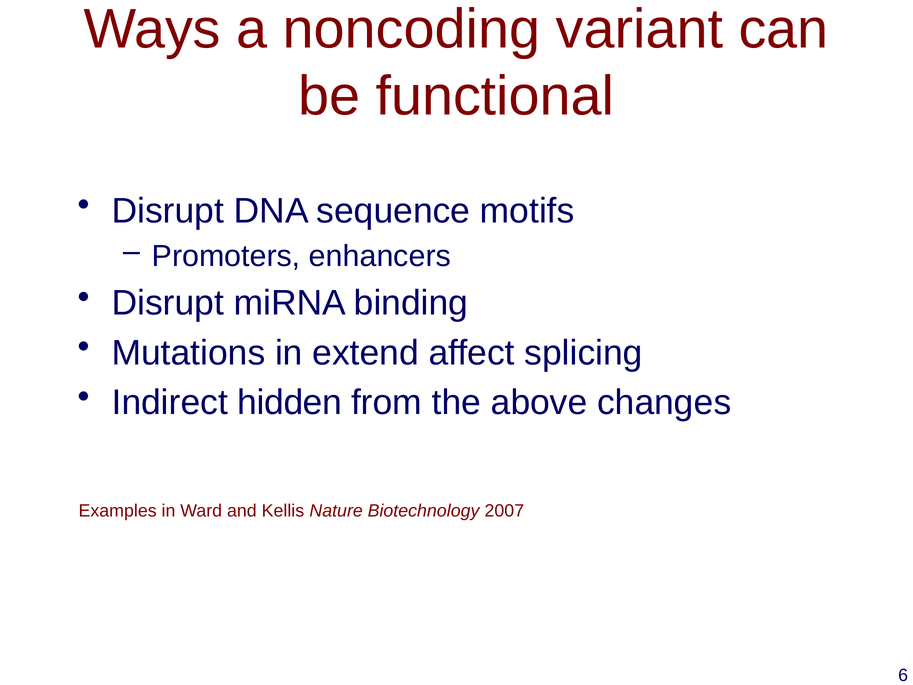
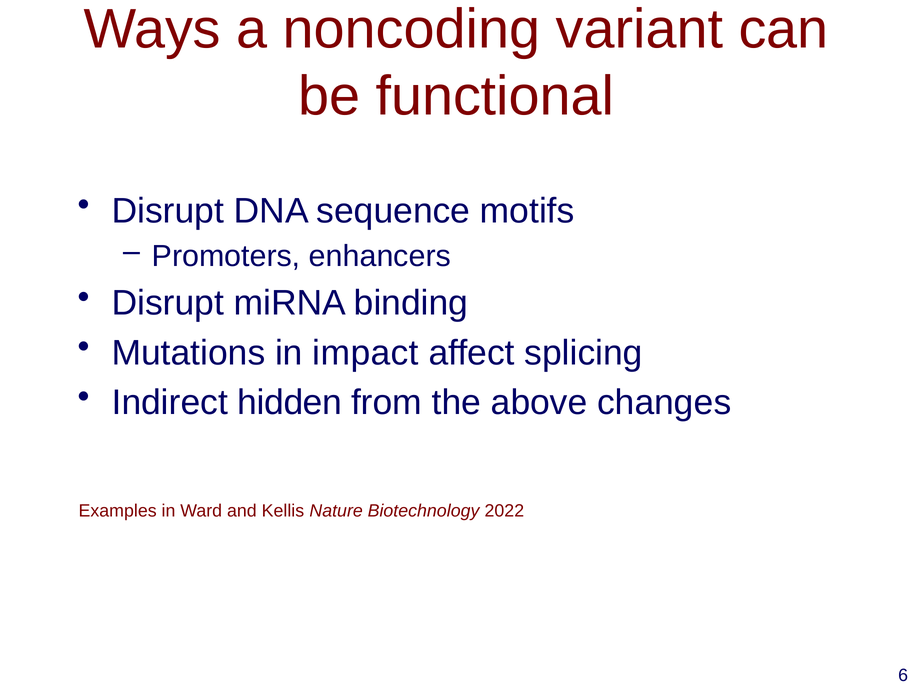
extend: extend -> impact (366, 353)
2007: 2007 -> 2022 (504, 511)
